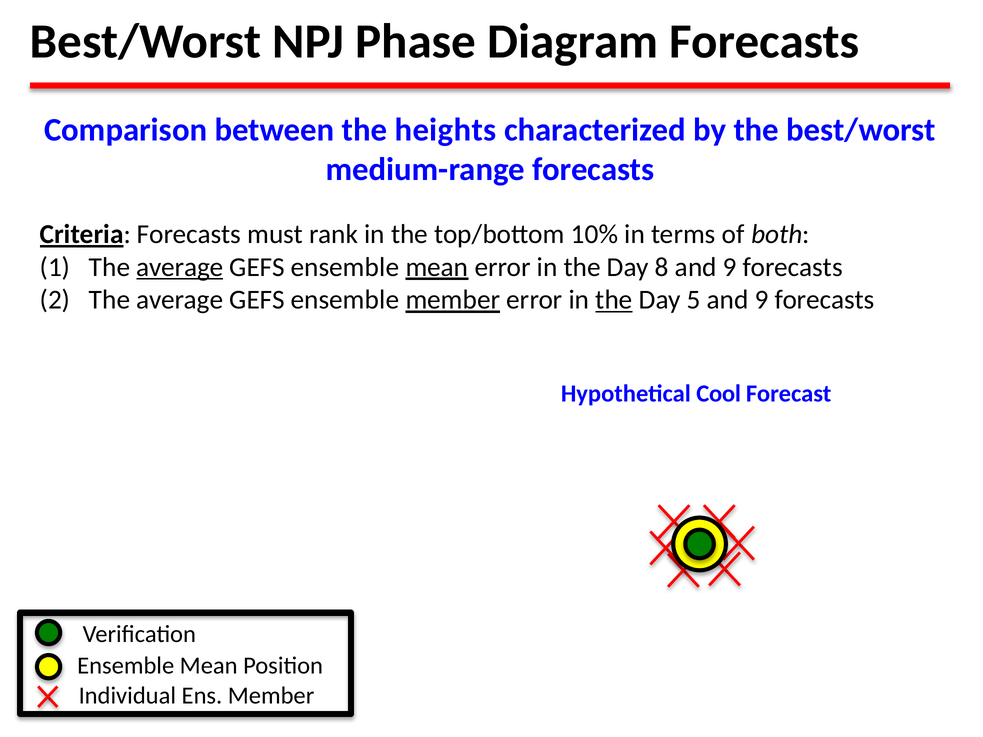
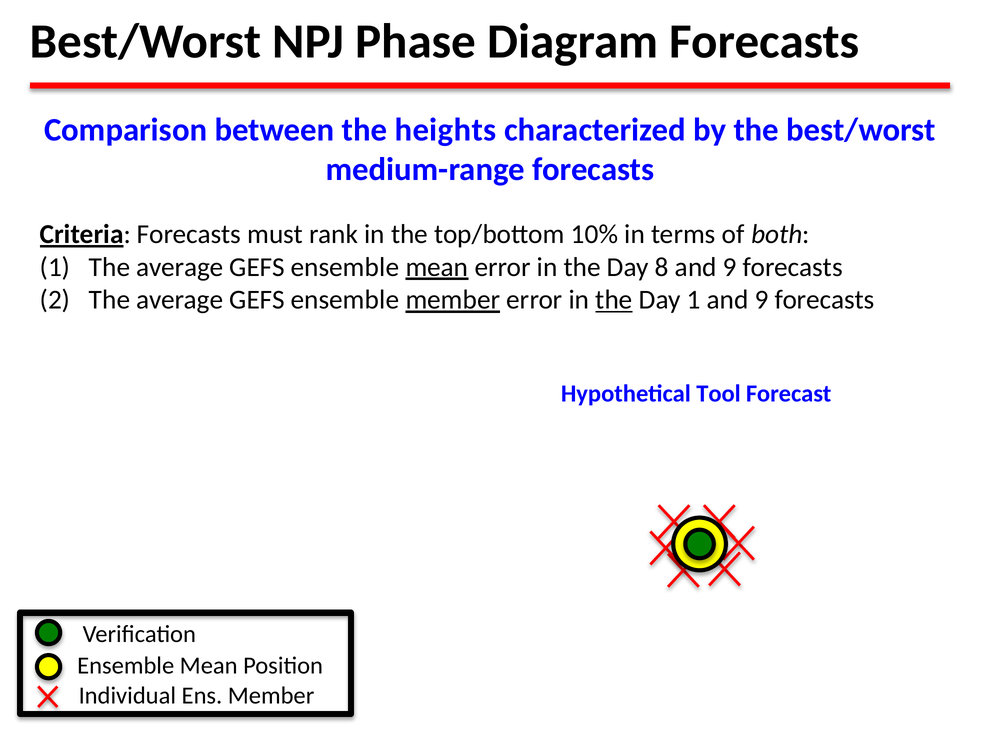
average underline: present -> none (180, 267)
Day 5: 5 -> 1 (694, 300)
Cool: Cool -> Tool (719, 394)
